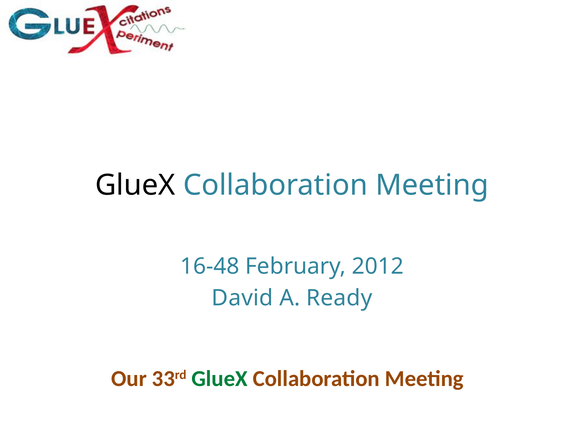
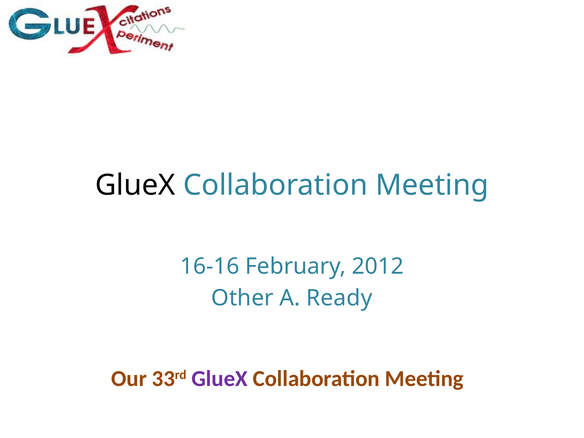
16-48: 16-48 -> 16-16 (210, 266)
David: David -> Other (242, 298)
GlueX colour: green -> purple (220, 379)
